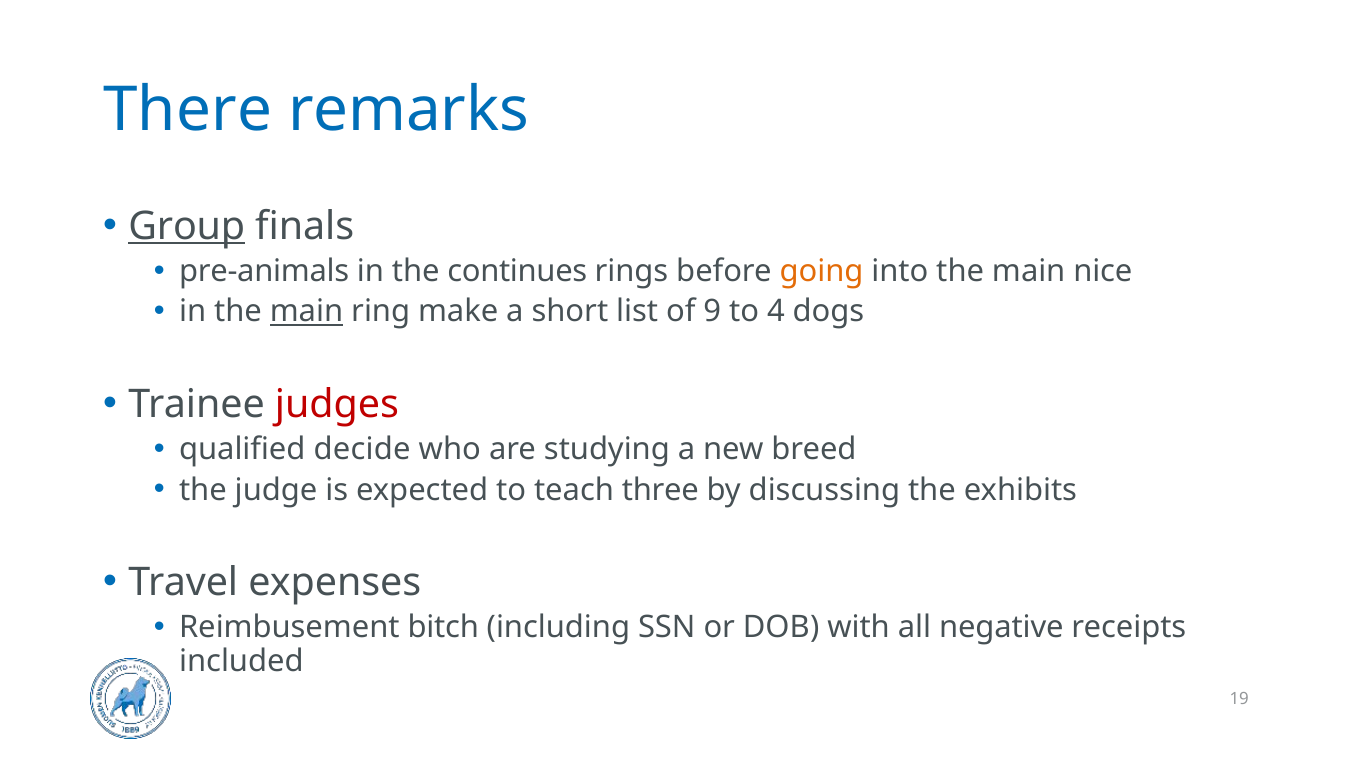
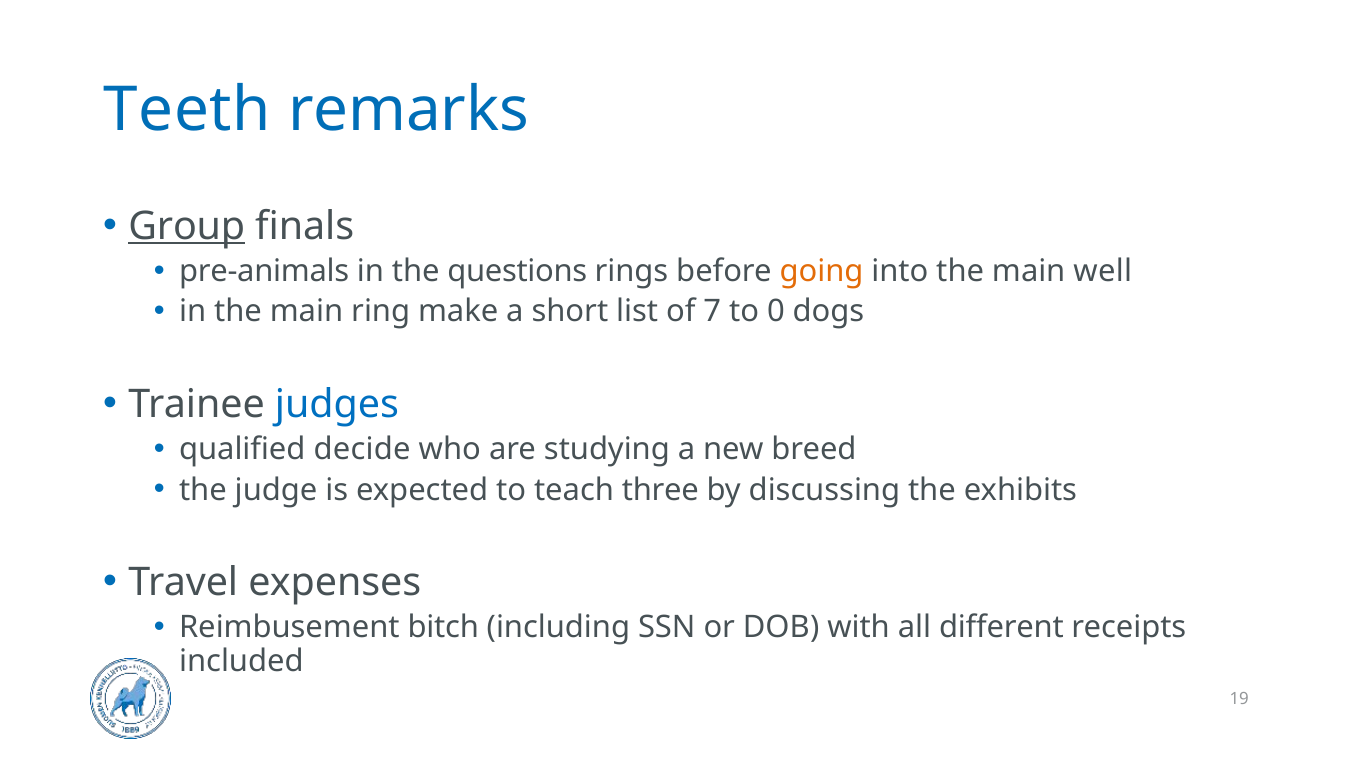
There: There -> Teeth (188, 110)
continues: continues -> questions (517, 271)
nice: nice -> well (1103, 271)
main underline: present -> none (306, 311)
9: 9 -> 7 (712, 311)
4: 4 -> 0 (776, 311)
judges colour: red -> blue (337, 404)
negative: negative -> different (1001, 627)
